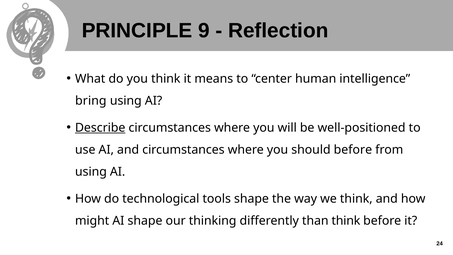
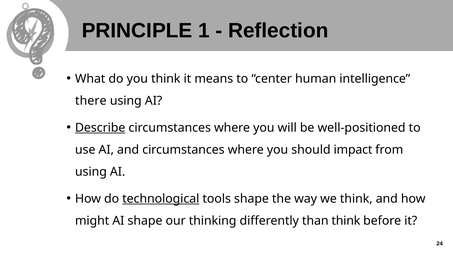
9: 9 -> 1 (204, 31)
bring: bring -> there (91, 101)
should before: before -> impact (353, 150)
technological underline: none -> present (161, 199)
